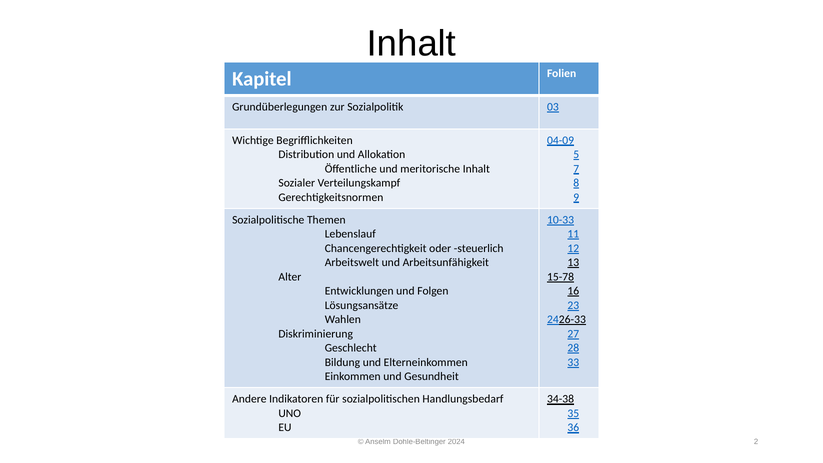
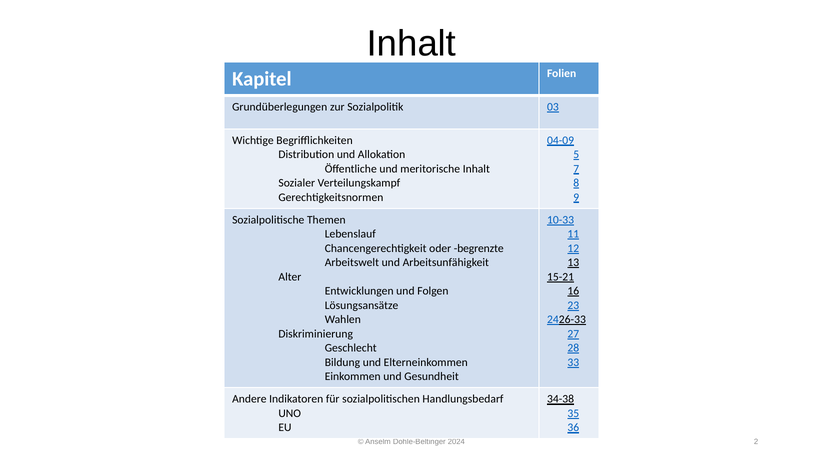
steuerlich: steuerlich -> begrenzte (479, 248)
15-78: 15-78 -> 15-21 (561, 277)
